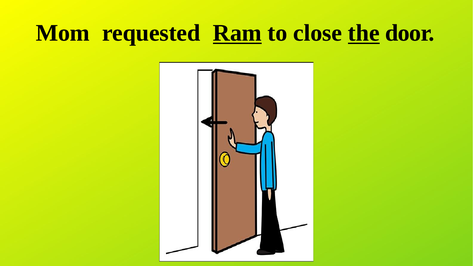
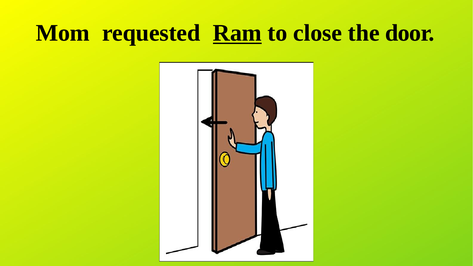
the underline: present -> none (364, 33)
